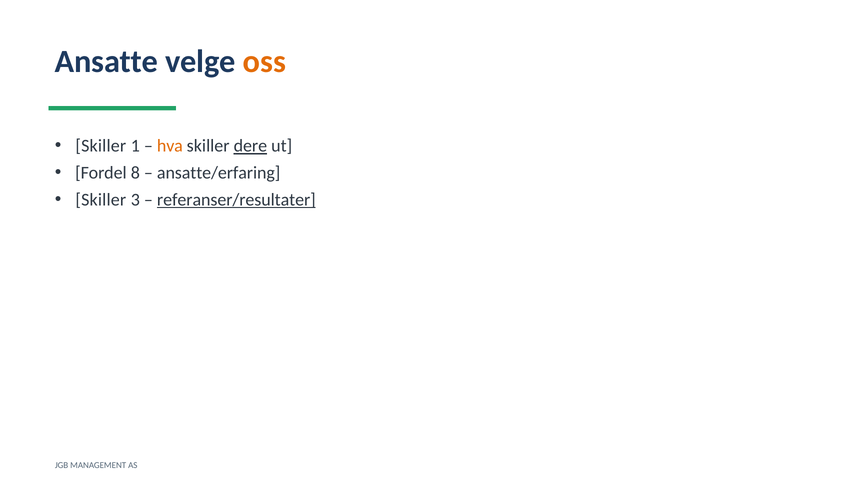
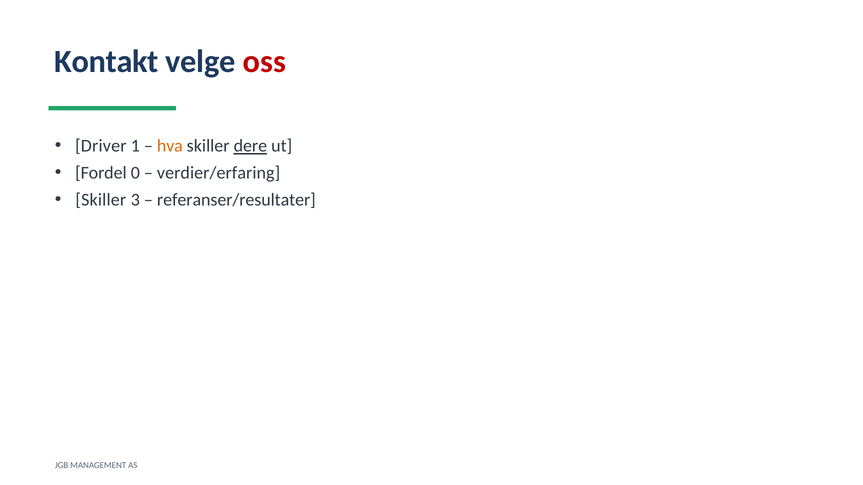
Ansatte: Ansatte -> Kontakt (106, 62)
oss colour: orange -> red (265, 62)
Skiller: Skiller -> Driver (101, 146)
8: 8 -> 0 (135, 173)
ansatte/erfaring: ansatte/erfaring -> verdier/erfaring (219, 173)
referanser/resultater underline: present -> none (236, 200)
